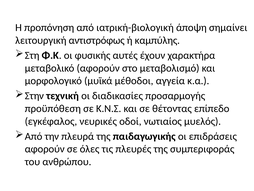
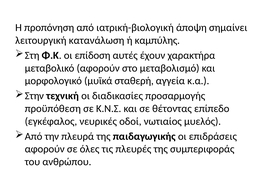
αντιστρόφως: αντιστρόφως -> κατανάλωση (97, 40)
φυσικής: φυσικής -> επίδοση (93, 55)
μέθοδοι: μέθοδοι -> σταθερή (134, 81)
